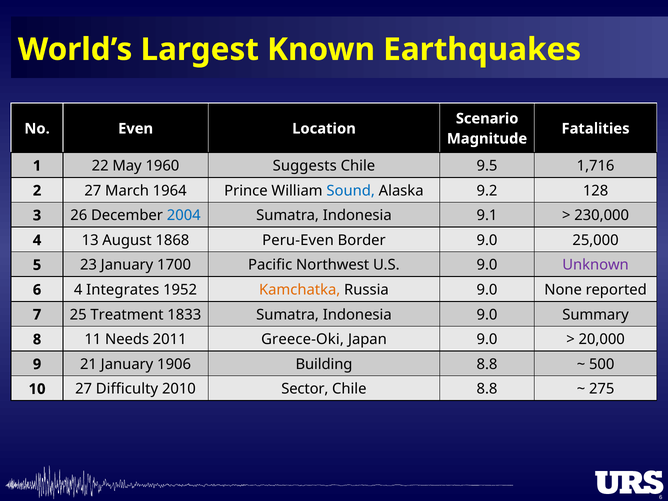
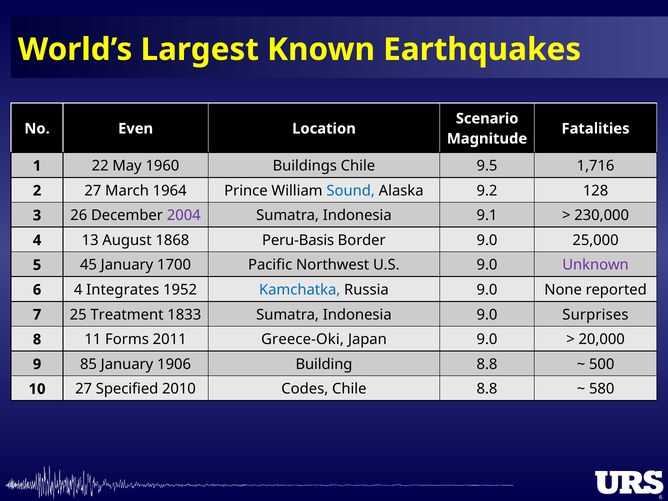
Suggests: Suggests -> Buildings (305, 166)
2004 colour: blue -> purple (184, 215)
Peru-Even: Peru-Even -> Peru-Basis (298, 240)
23: 23 -> 45 (88, 265)
Kamchatka colour: orange -> blue (300, 290)
Summary: Summary -> Surprises (595, 315)
Needs: Needs -> Forms (127, 339)
21: 21 -> 85 (88, 364)
Difficulty: Difficulty -> Specified (127, 389)
Sector: Sector -> Codes (305, 389)
275: 275 -> 580 (602, 389)
